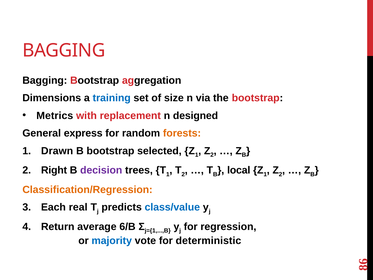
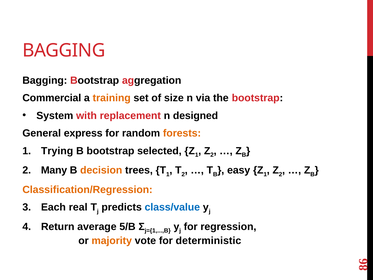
Dimensions: Dimensions -> Commercial (52, 98)
training colour: blue -> orange (112, 98)
Metrics: Metrics -> System (55, 116)
Drawn: Drawn -> Trying (57, 151)
Right: Right -> Many (54, 170)
decision colour: purple -> orange (101, 170)
local: local -> easy (239, 170)
6/B: 6/B -> 5/B (127, 226)
majority colour: blue -> orange (112, 241)
